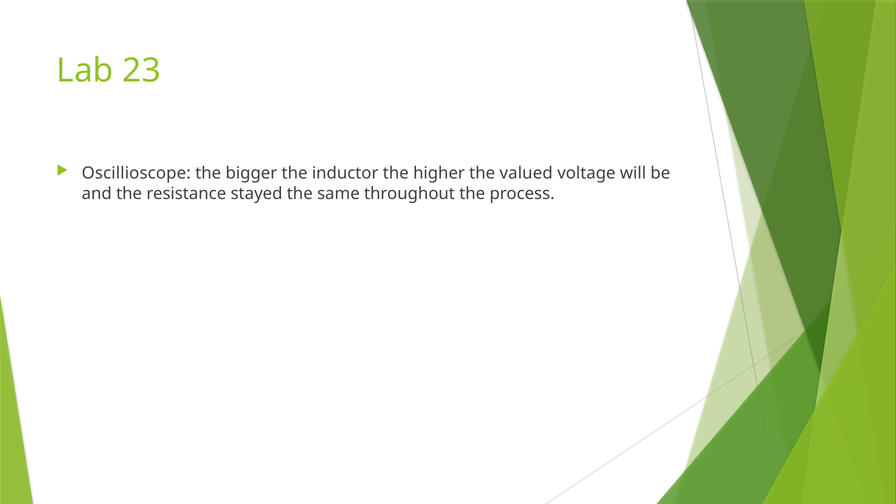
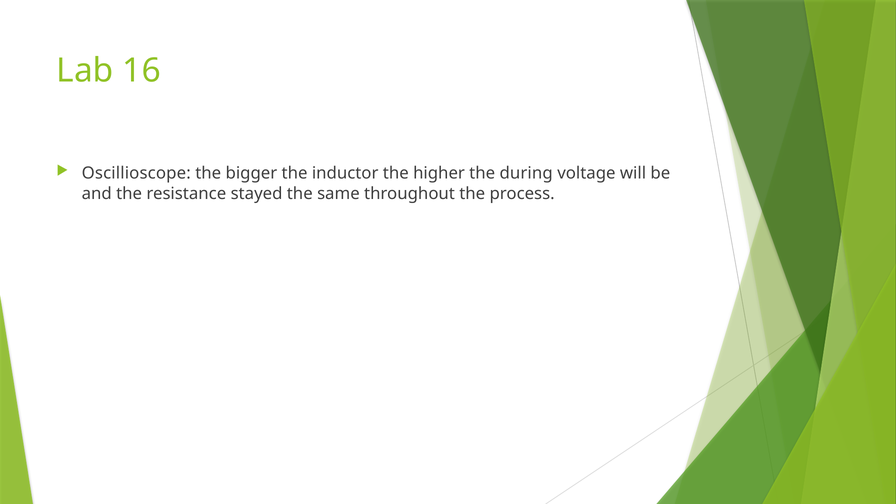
23: 23 -> 16 (142, 71)
valued: valued -> during (526, 173)
